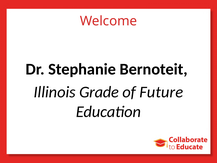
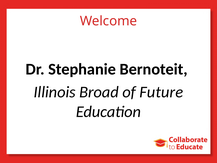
Grade: Grade -> Broad (99, 92)
